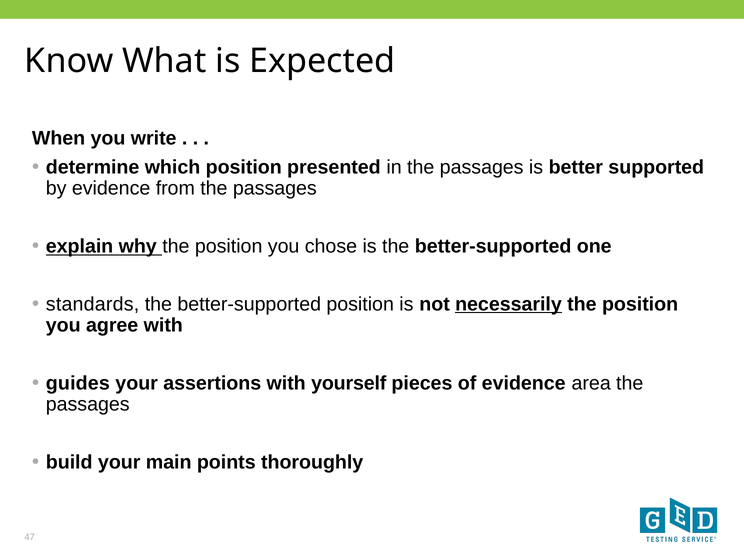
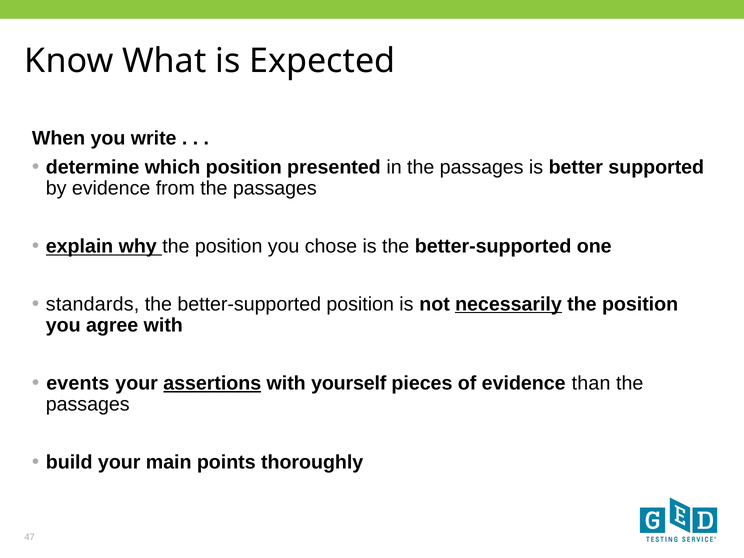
guides: guides -> events (78, 383)
assertions underline: none -> present (212, 383)
area: area -> than (591, 383)
